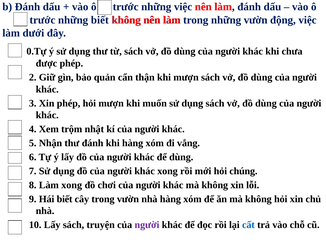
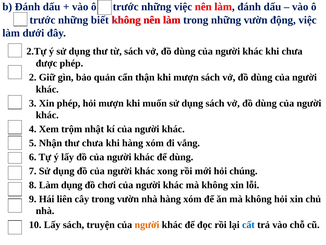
0.Tự: 0.Tự -> 2.Tự (36, 51)
thư đánh: đánh -> chưa (93, 143)
Làm xong: xong -> dụng (72, 185)
Hái biết: biết -> liên (65, 199)
người colour: purple -> orange (147, 224)
